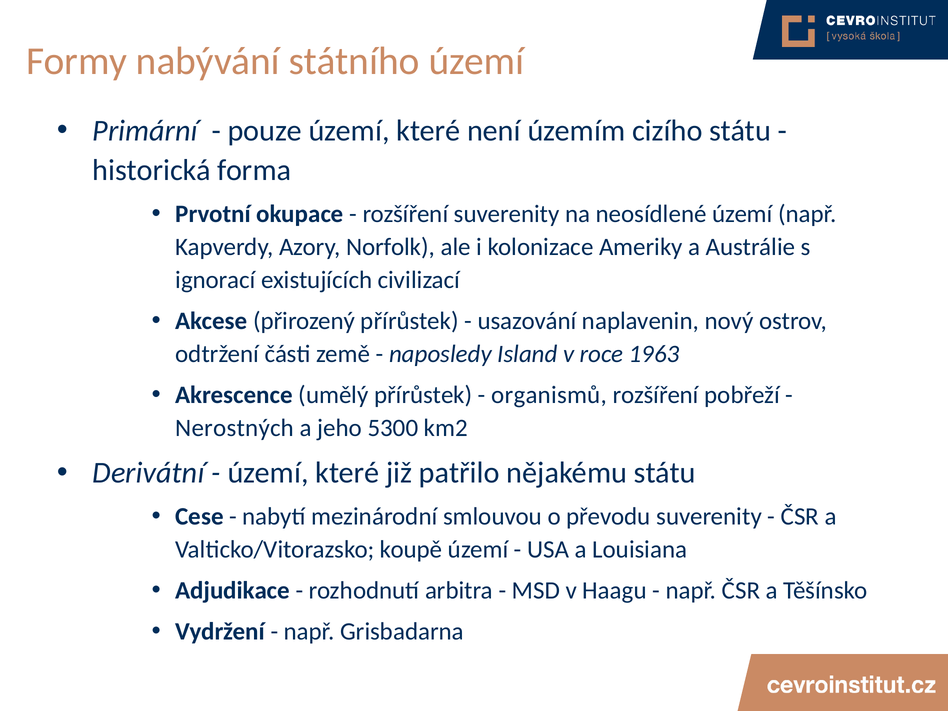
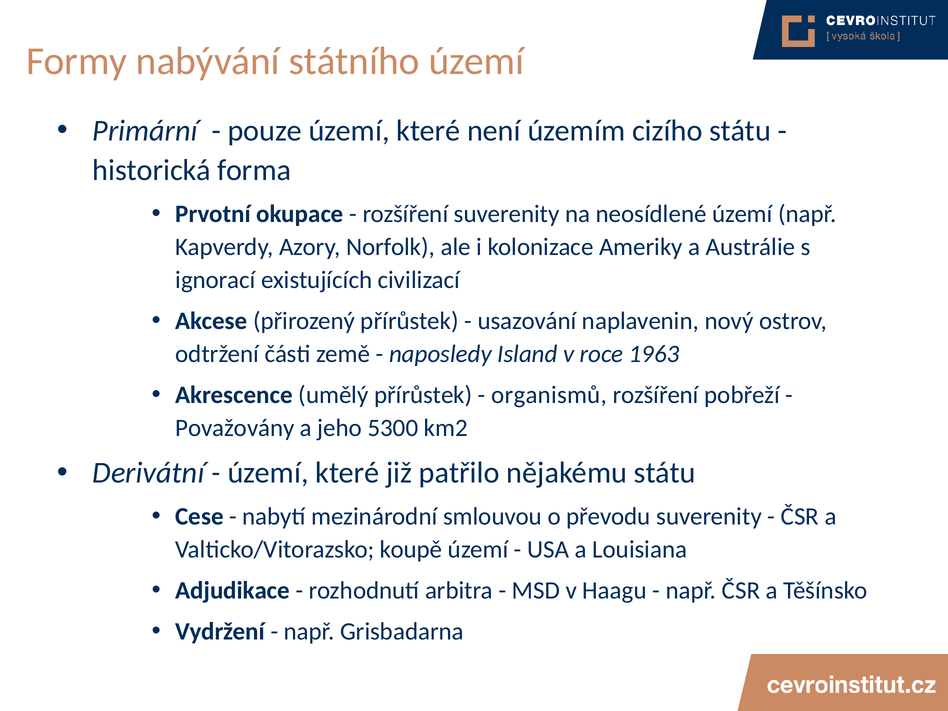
Nerostných: Nerostných -> Považovány (235, 428)
